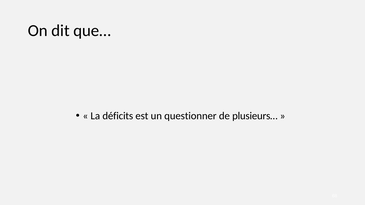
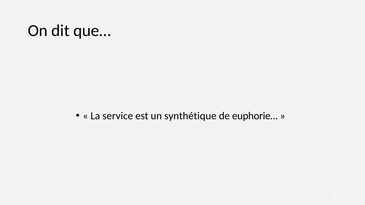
déficits: déficits -> service (118, 116)
questionner: questionner -> synthétique (190, 116)
plusieurs…: plusieurs… -> euphorie… (255, 116)
